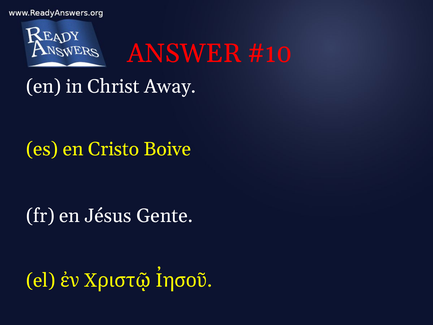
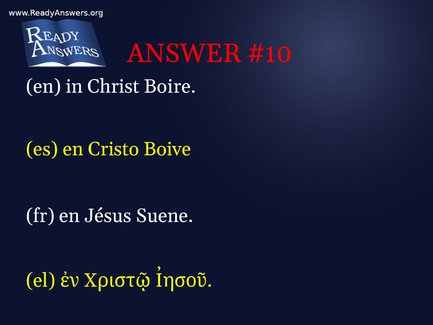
Away: Away -> Boire (170, 86)
Gente: Gente -> Suene (165, 216)
